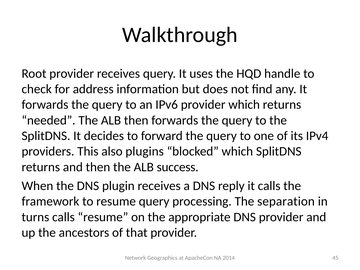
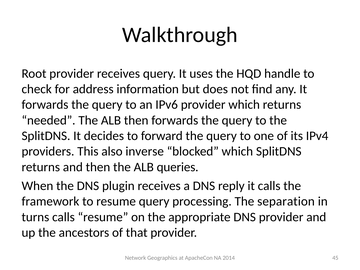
plugins: plugins -> inverse (145, 151)
success: success -> queries (178, 167)
